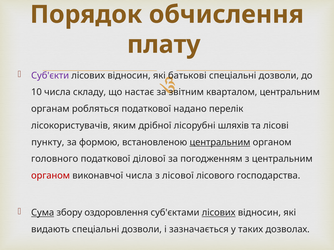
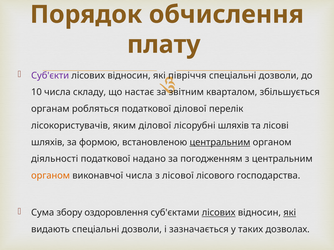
батькові: батькові -> півріччя (187, 76)
кварталом центральним: центральним -> збільшується (290, 92)
податкової надано: надано -> ділової (190, 109)
яким дрібної: дрібної -> ділової (155, 126)
пункту: пункту -> шляхів (48, 143)
головного: головного -> діяльності (55, 159)
ділової: ділової -> надано (149, 159)
органом colour: red -> orange (51, 176)
Сума underline: present -> none (43, 213)
які underline: none -> present (290, 213)
